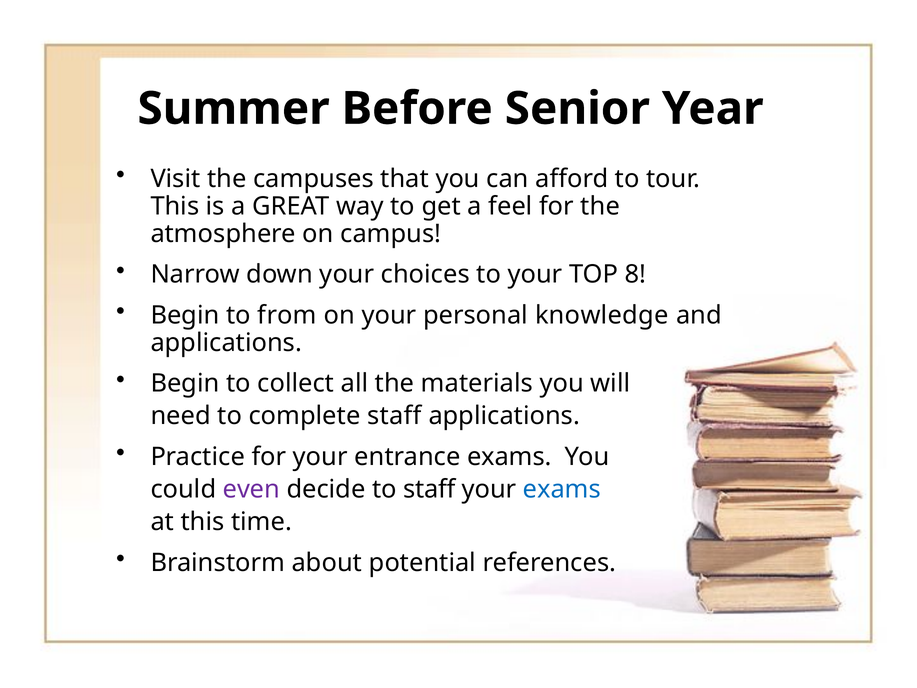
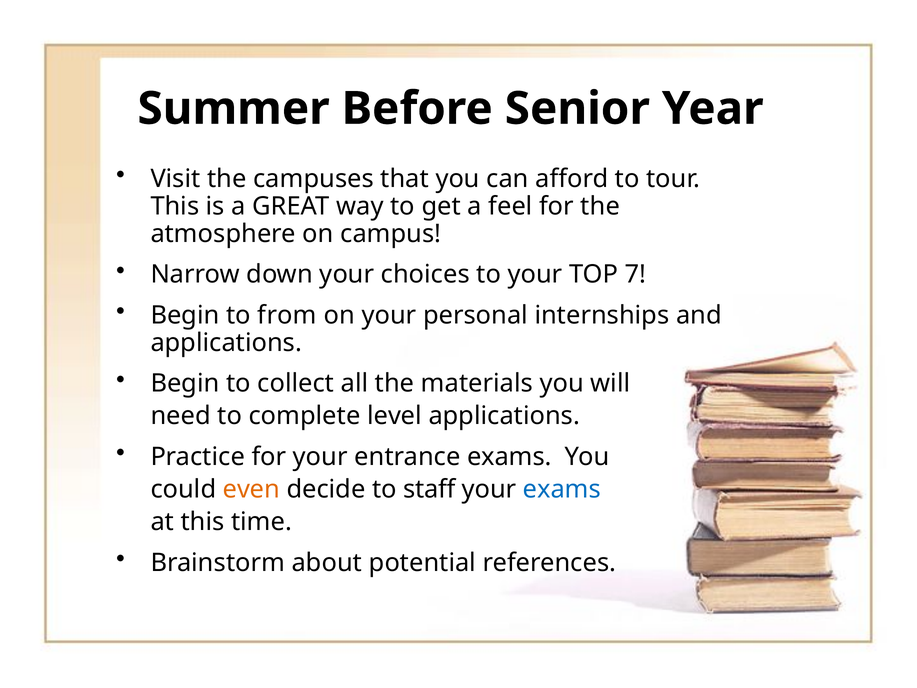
8: 8 -> 7 (635, 274)
knowledge: knowledge -> internships (602, 315)
complete staff: staff -> level (395, 416)
even colour: purple -> orange (251, 489)
